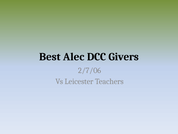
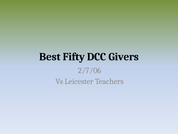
Alec: Alec -> Fifty (74, 57)
